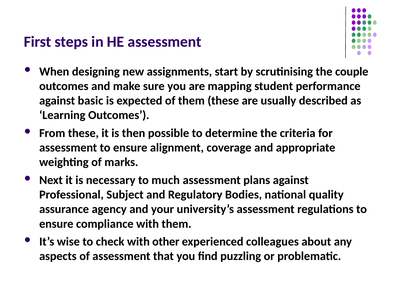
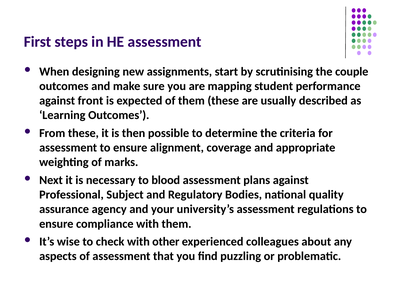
basic: basic -> front (91, 101)
much: much -> blood (166, 180)
